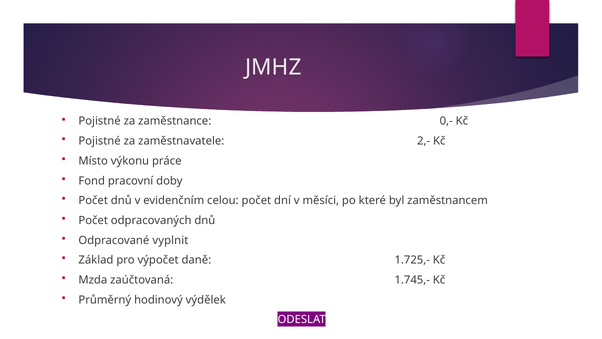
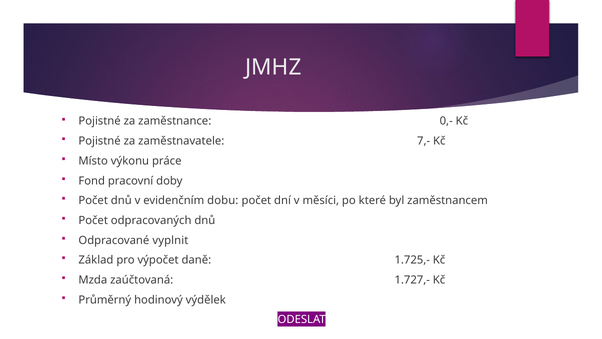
2,-: 2,- -> 7,- (424, 141)
celou: celou -> dobu (223, 200)
1.745,-: 1.745,- -> 1.727,- (412, 280)
